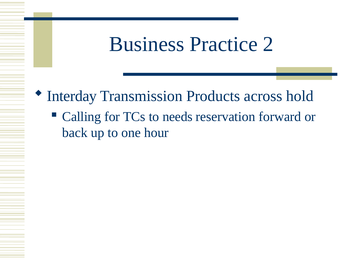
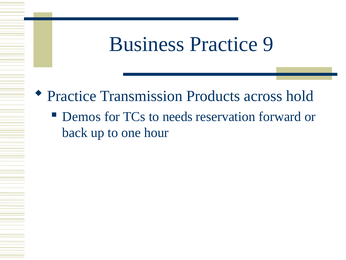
2: 2 -> 9 (268, 44)
Interday: Interday -> Practice (72, 96)
Calling: Calling -> Demos (81, 116)
